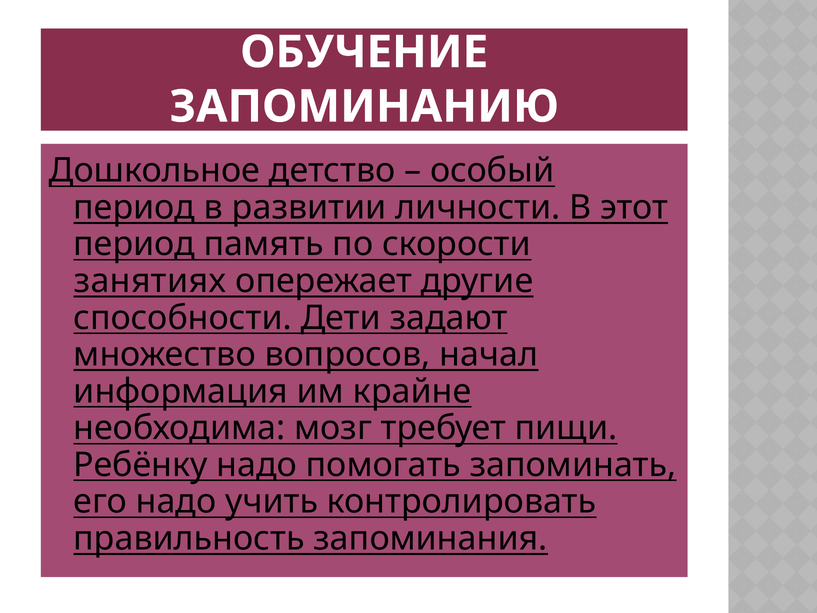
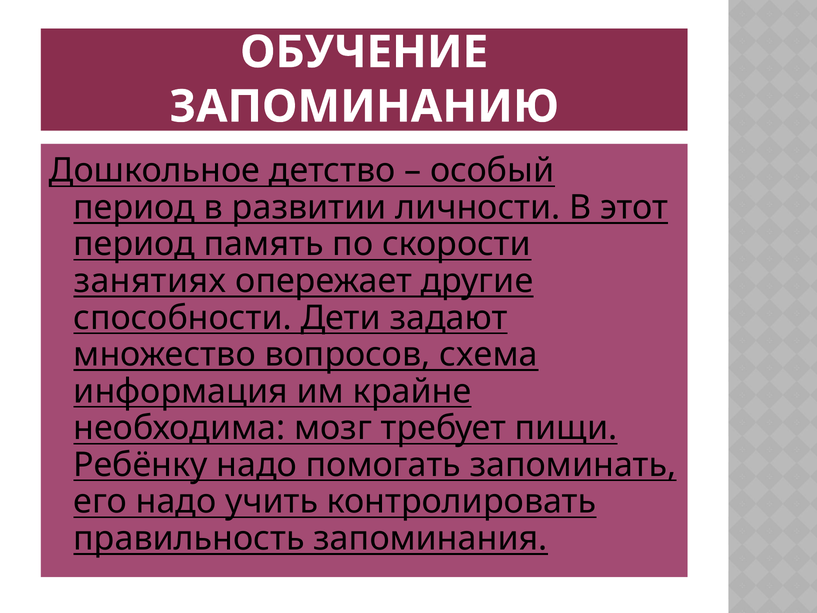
начал: начал -> схема (489, 354)
